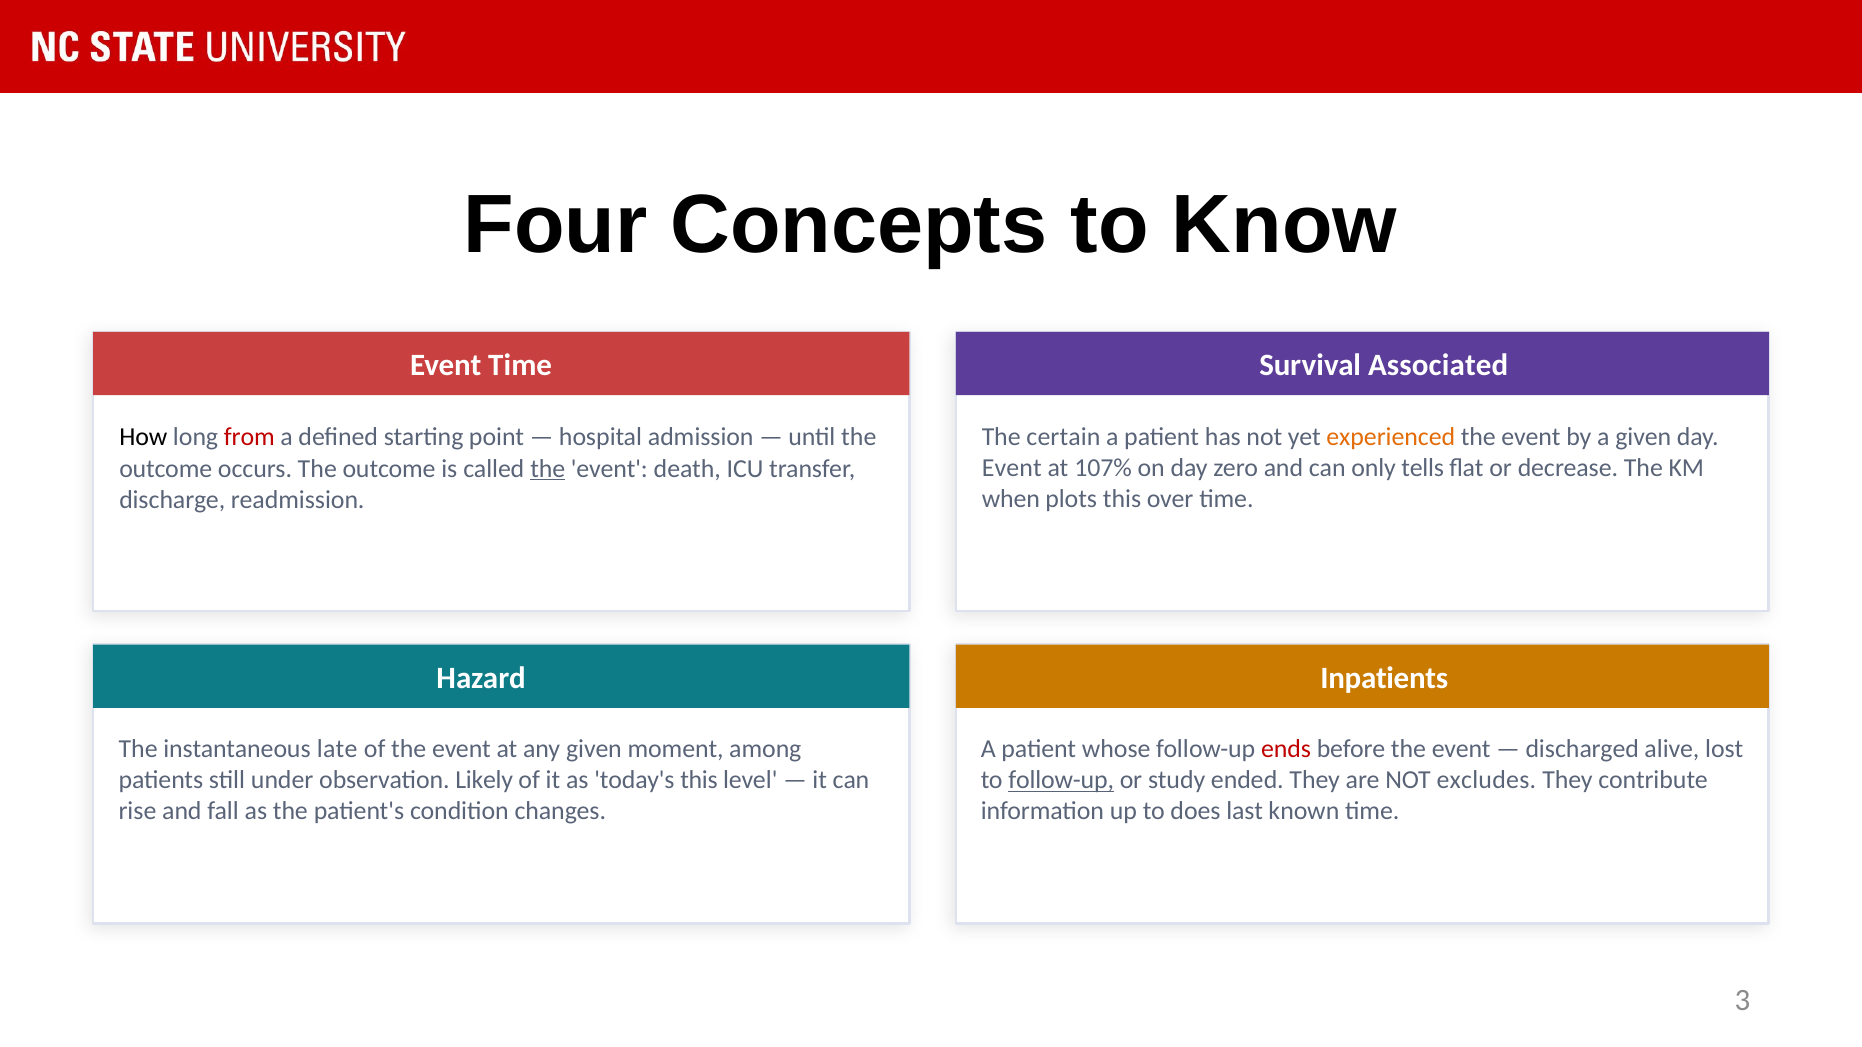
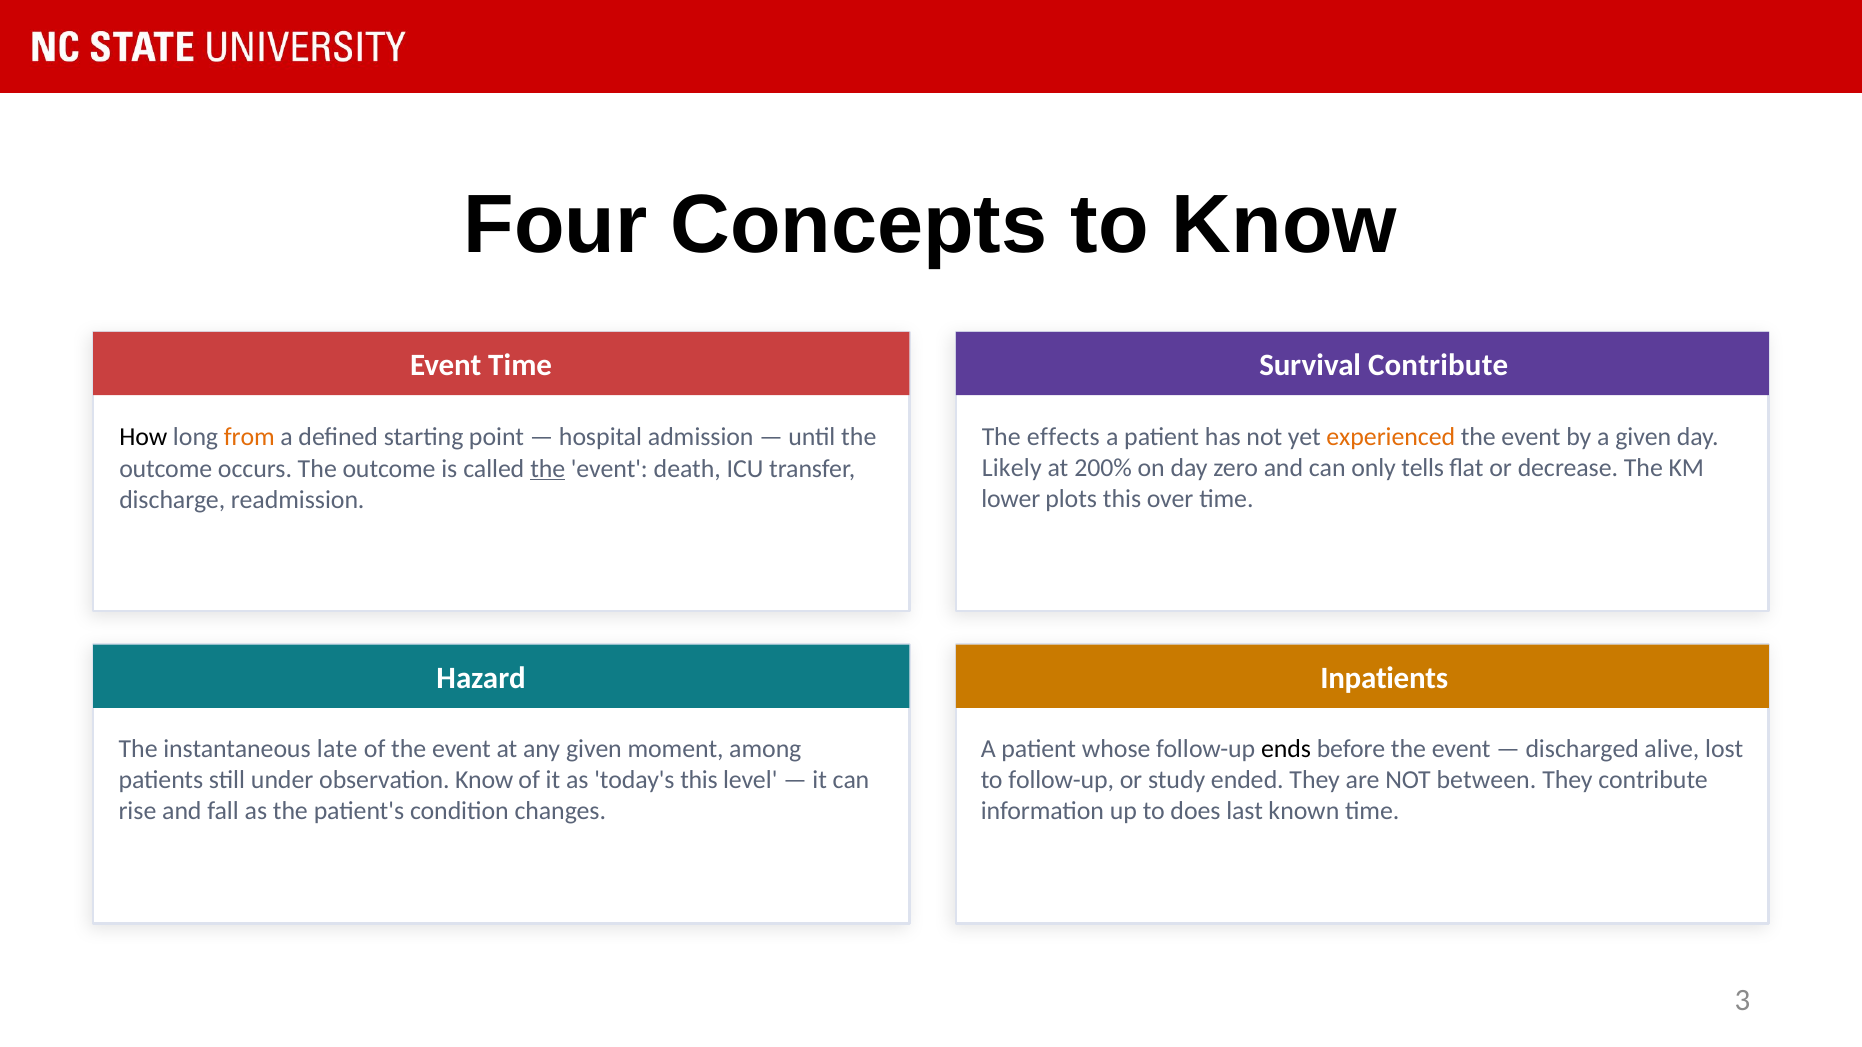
Survival Associated: Associated -> Contribute (1438, 366)
certain: certain -> effects (1063, 437)
from colour: red -> orange (249, 438)
Event: Event -> Likely (1012, 468)
107%: 107% -> 200% (1103, 468)
when: when -> lower (1011, 499)
ends colour: red -> black (1286, 750)
observation Likely: Likely -> Know (484, 781)
follow-up underline: present -> none (1061, 781)
excludes: excludes -> between (1486, 781)
